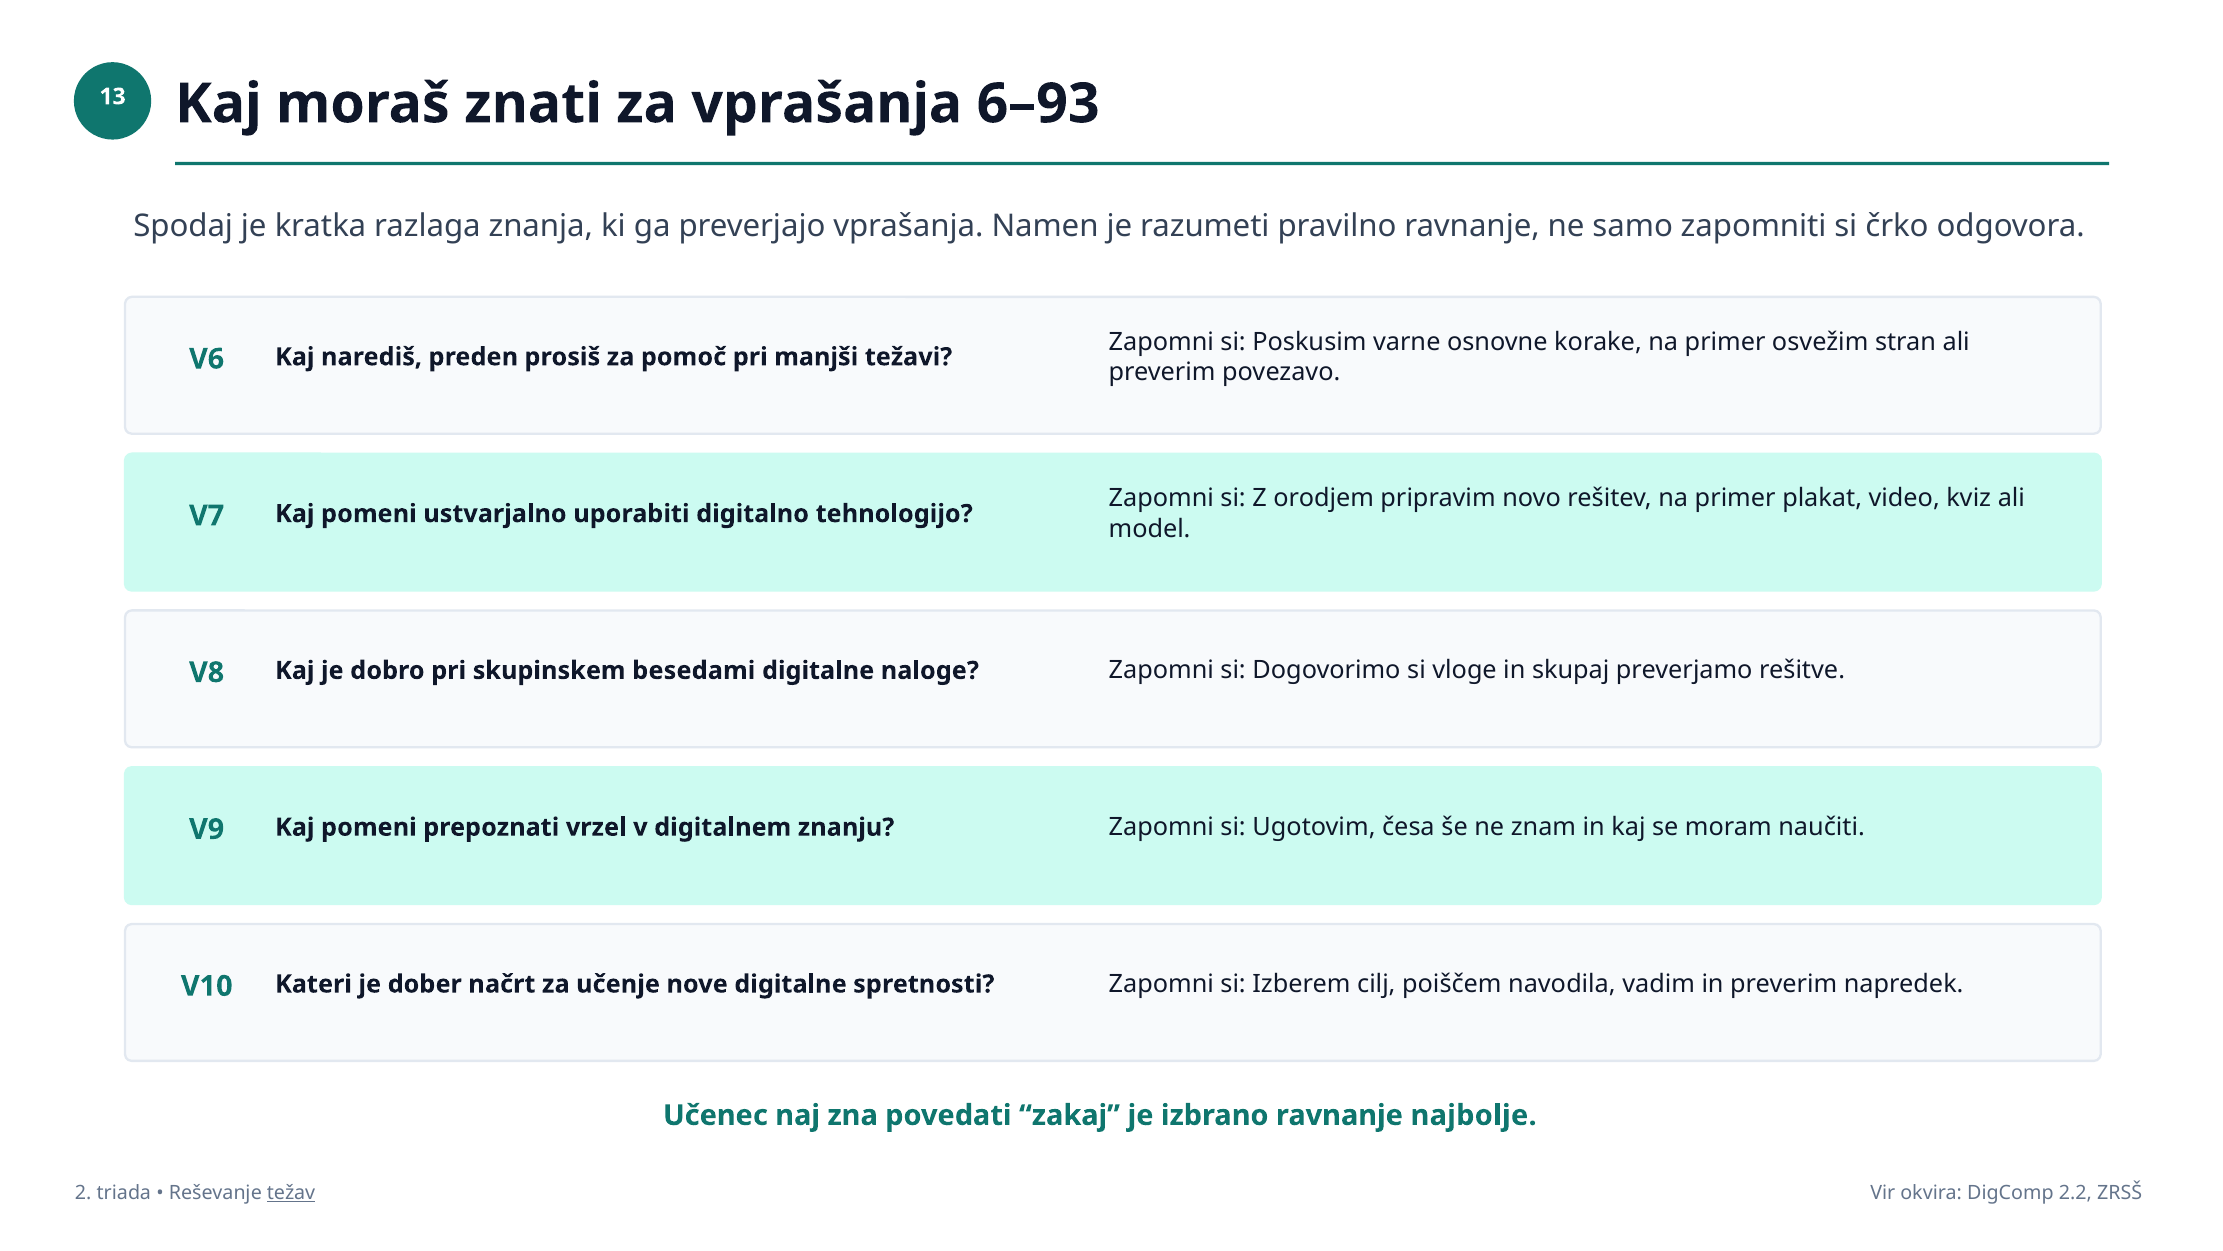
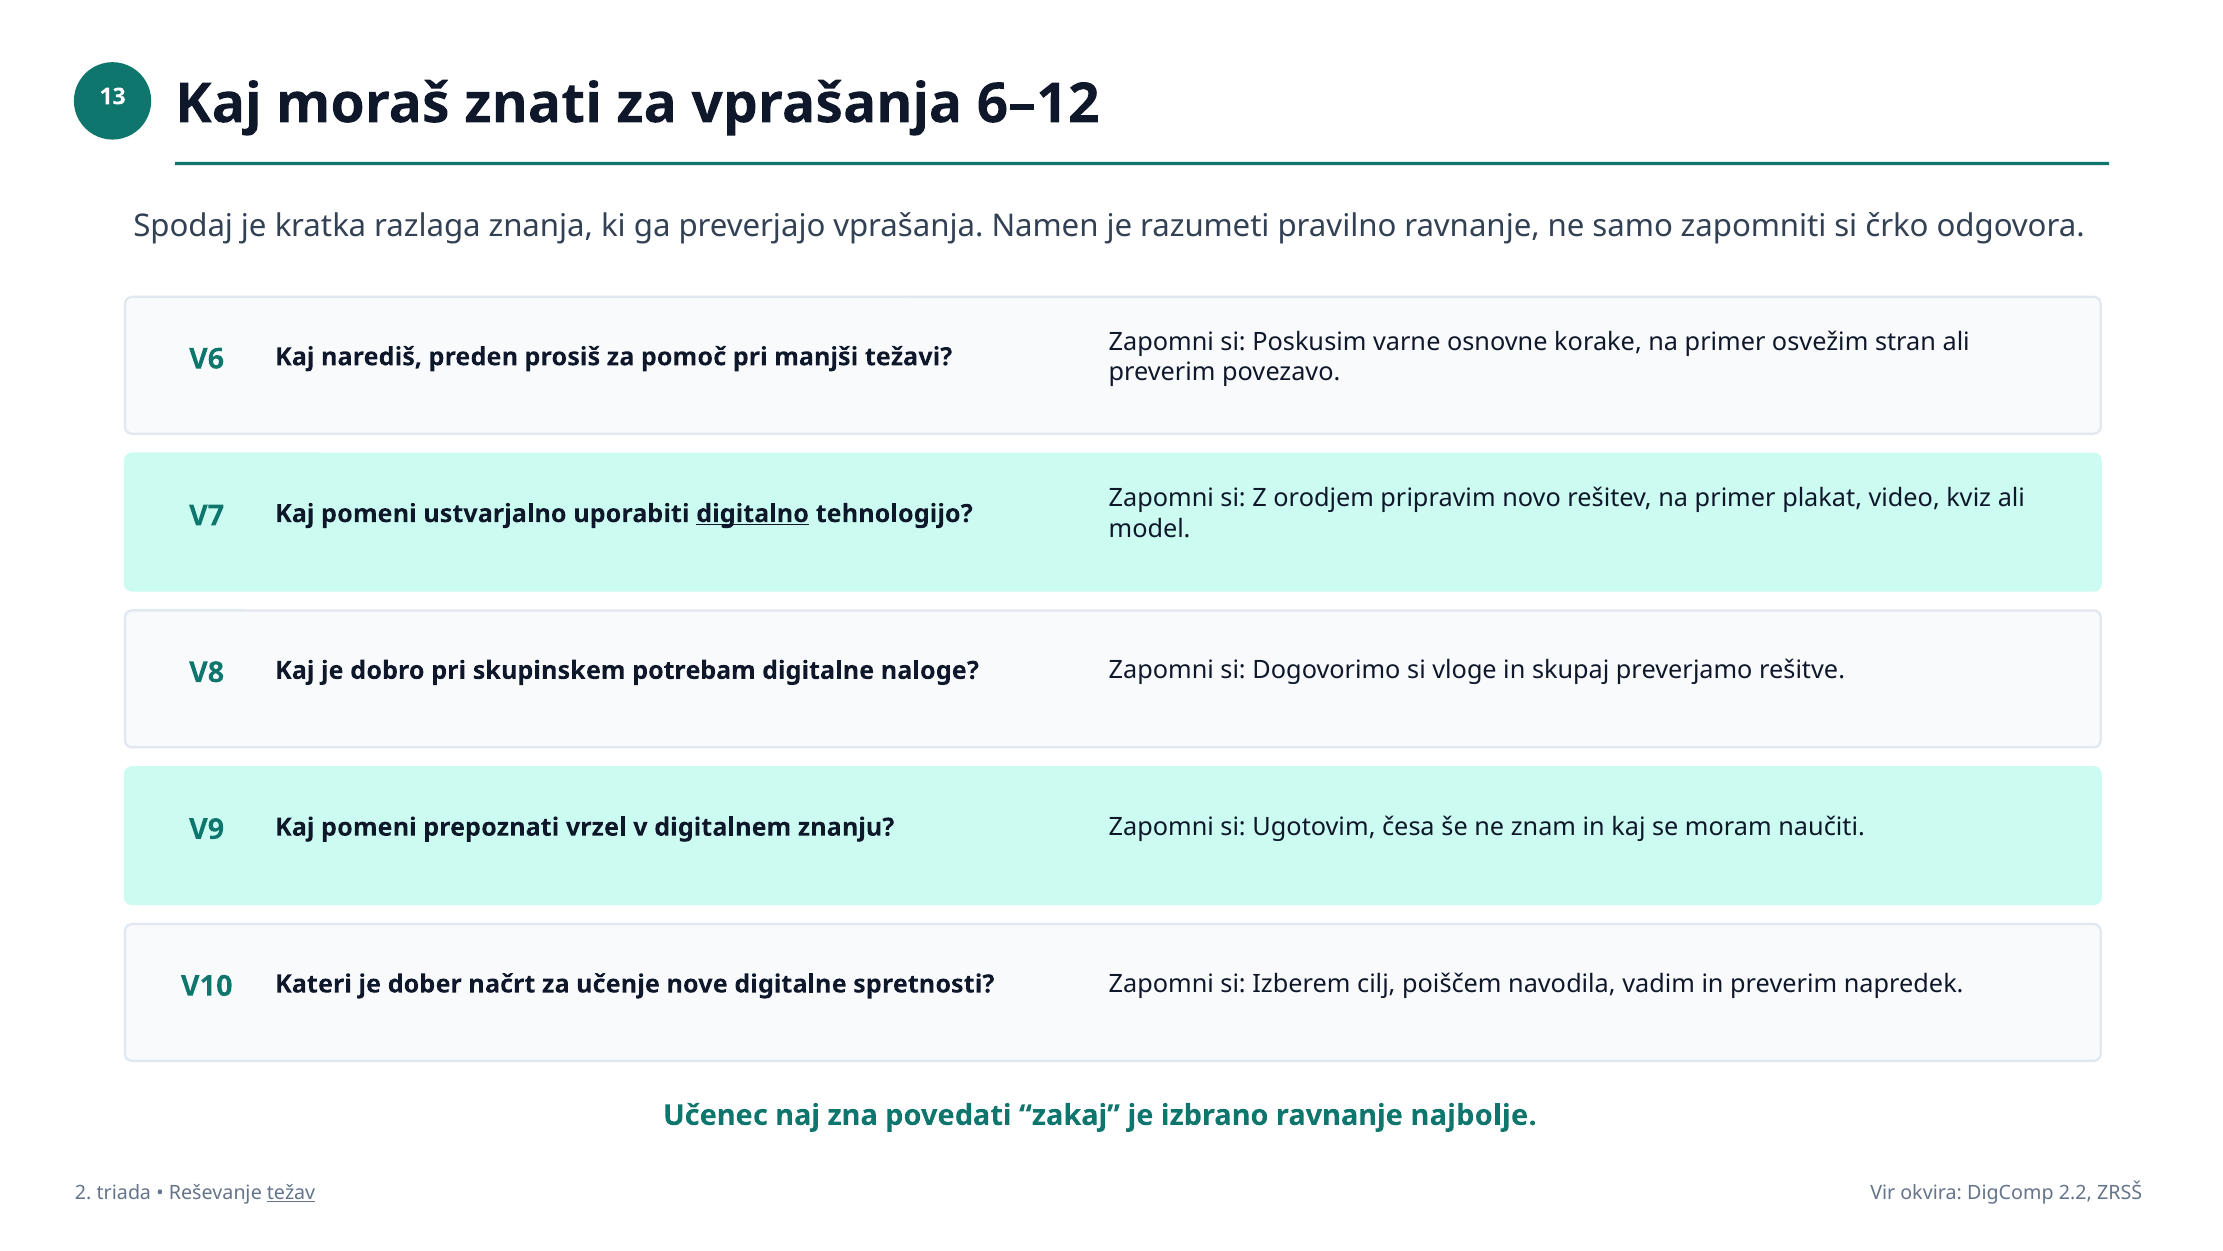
6–93: 6–93 -> 6–12 (1038, 104)
digitalno underline: none -> present (753, 514)
besedami: besedami -> potrebam (694, 670)
